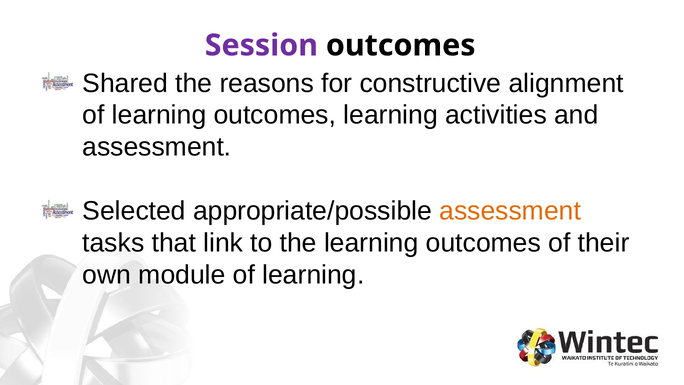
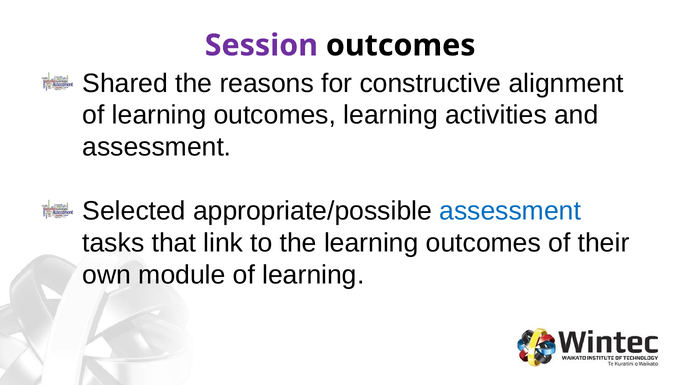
assessment colour: orange -> blue (510, 211)
